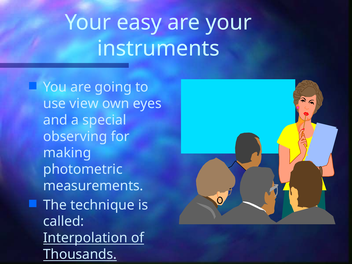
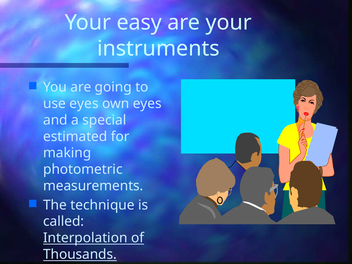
use view: view -> eyes (84, 104)
observing: observing -> estimated (75, 137)
